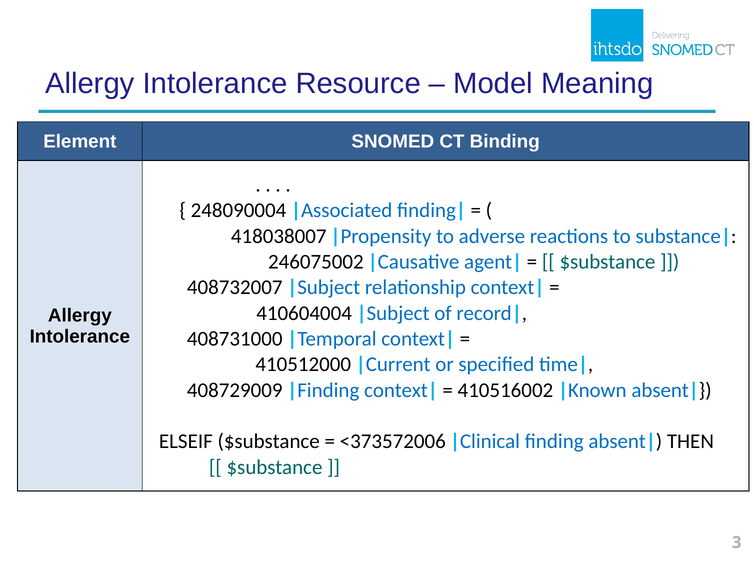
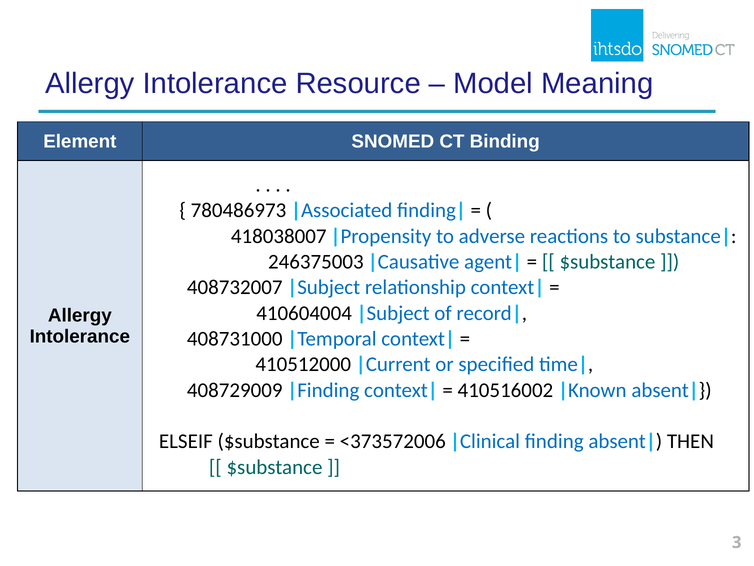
248090004: 248090004 -> 780486973 (238, 210)
246075002: 246075002 -> 246375003 (316, 262)
